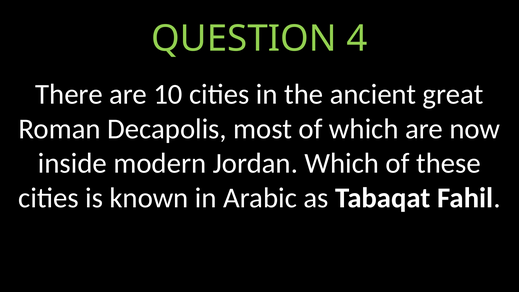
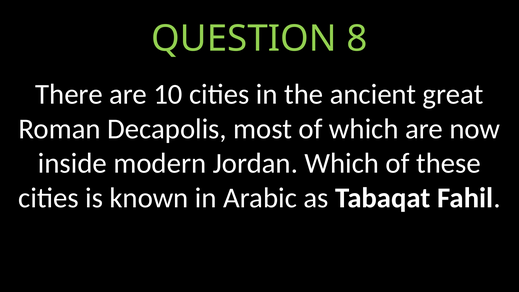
4: 4 -> 8 (357, 39)
